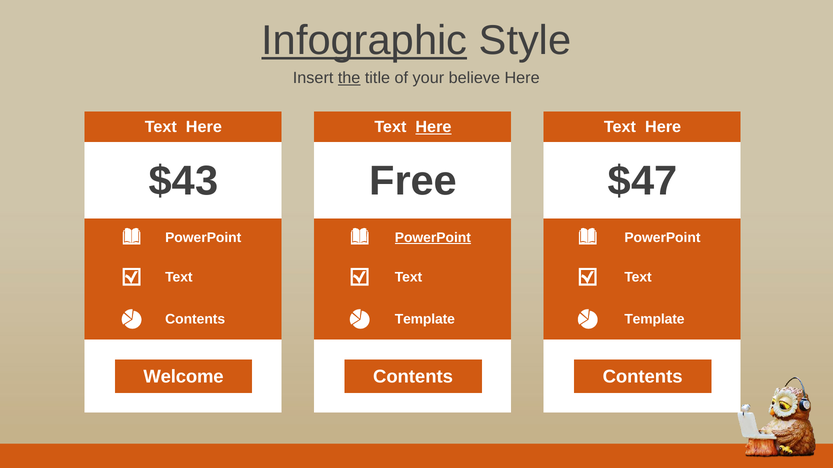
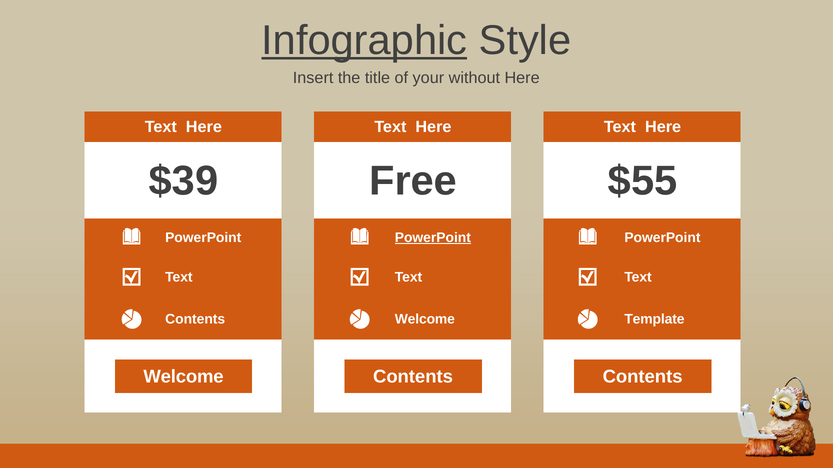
the underline: present -> none (349, 78)
believe: believe -> without (474, 78)
Here underline: present -> none (433, 127)
$43: $43 -> $39 (183, 181)
$47: $47 -> $55 (643, 181)
Template: Template -> Welcome (425, 319)
